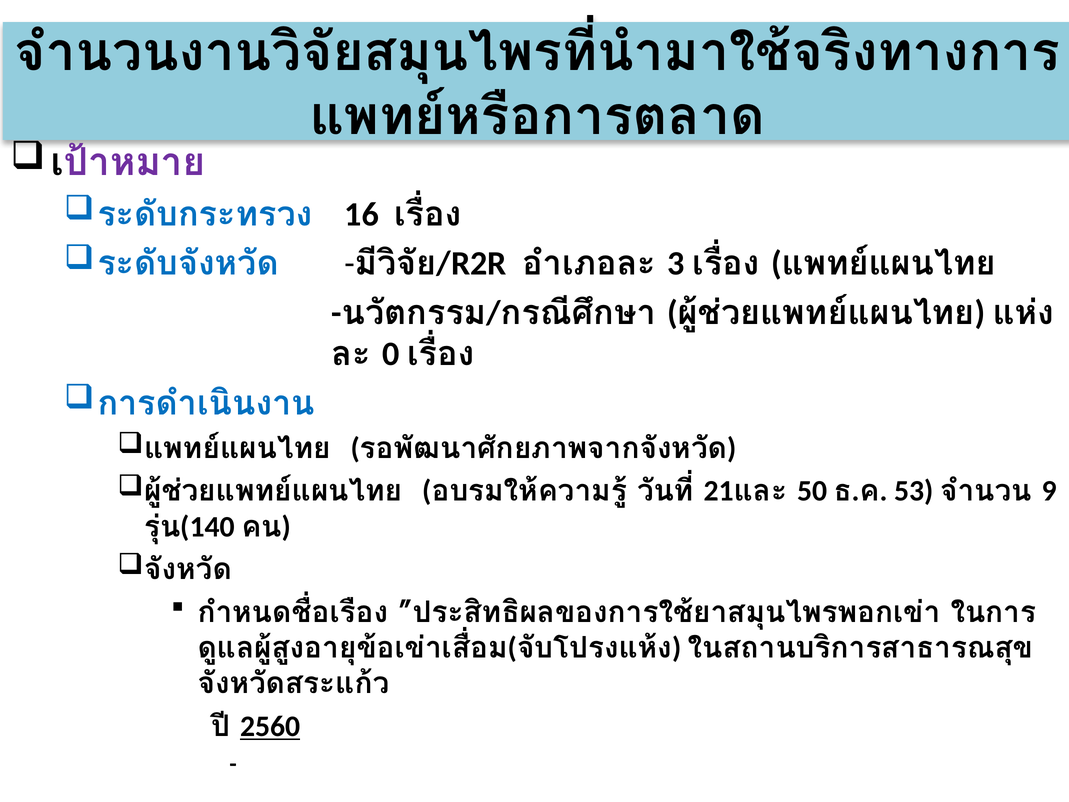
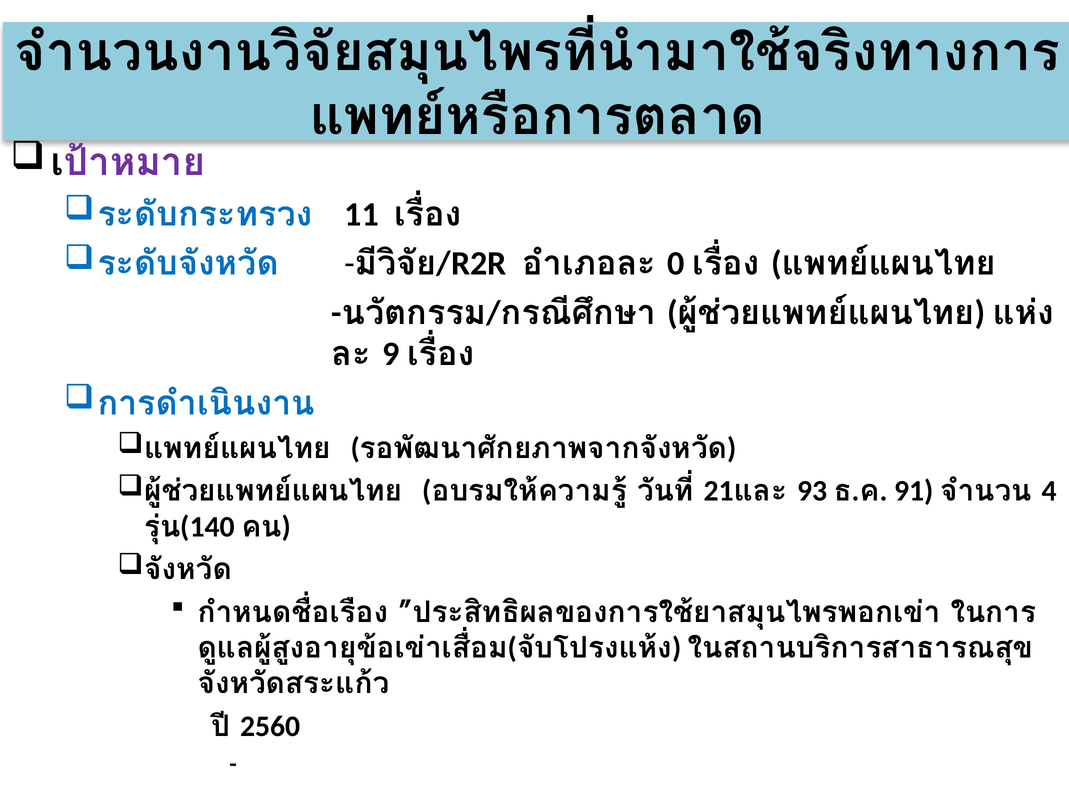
16: 16 -> 11 (362, 214)
3: 3 -> 0 (676, 264)
0: 0 -> 9 (391, 354)
50: 50 -> 93 (812, 491)
53: 53 -> 91 (914, 491)
9: 9 -> 4 (1049, 491)
2560 underline: present -> none (270, 726)
